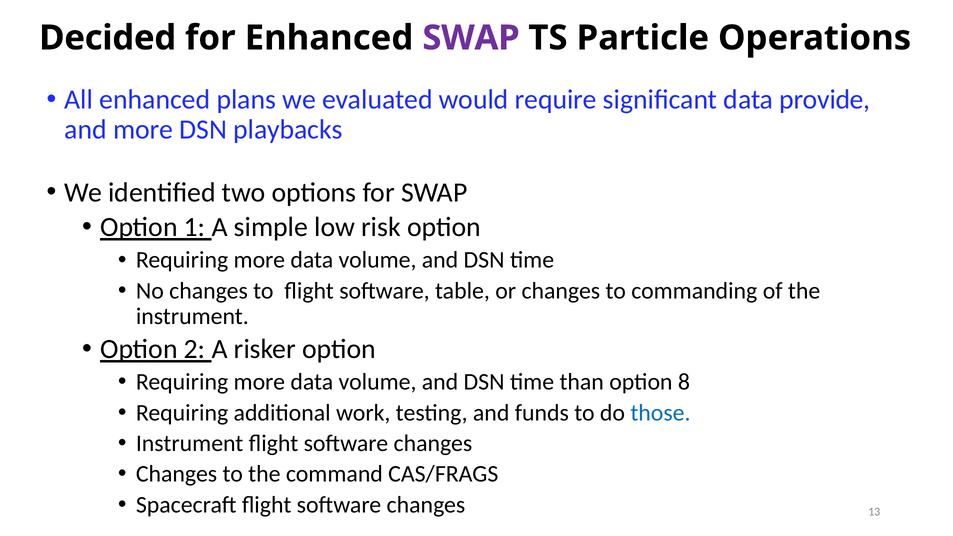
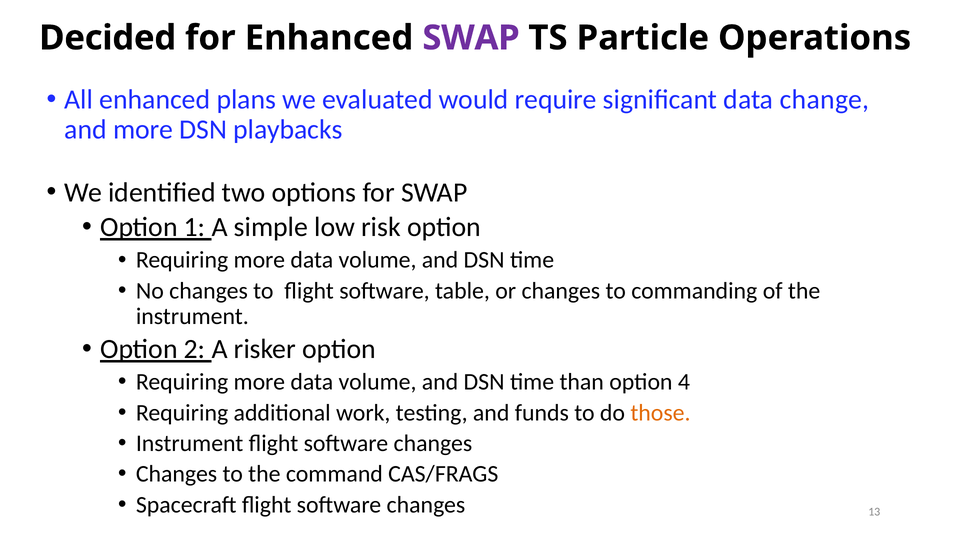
provide: provide -> change (825, 100)
8: 8 -> 4 (684, 382)
those colour: blue -> orange (660, 413)
